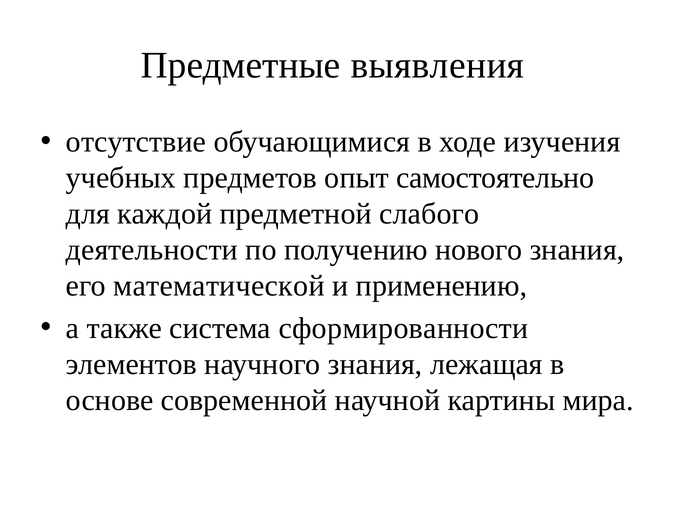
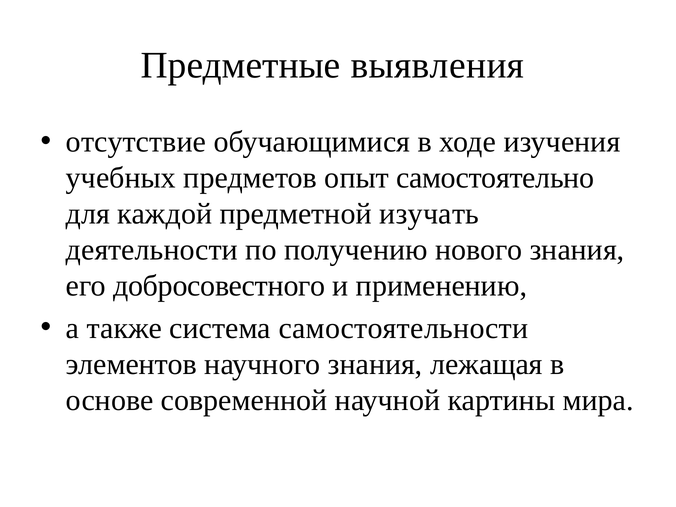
слабого: слабого -> изучать (429, 214)
математической: математической -> добросовестного (219, 286)
сформированности: сформированности -> самостоятельности (403, 328)
